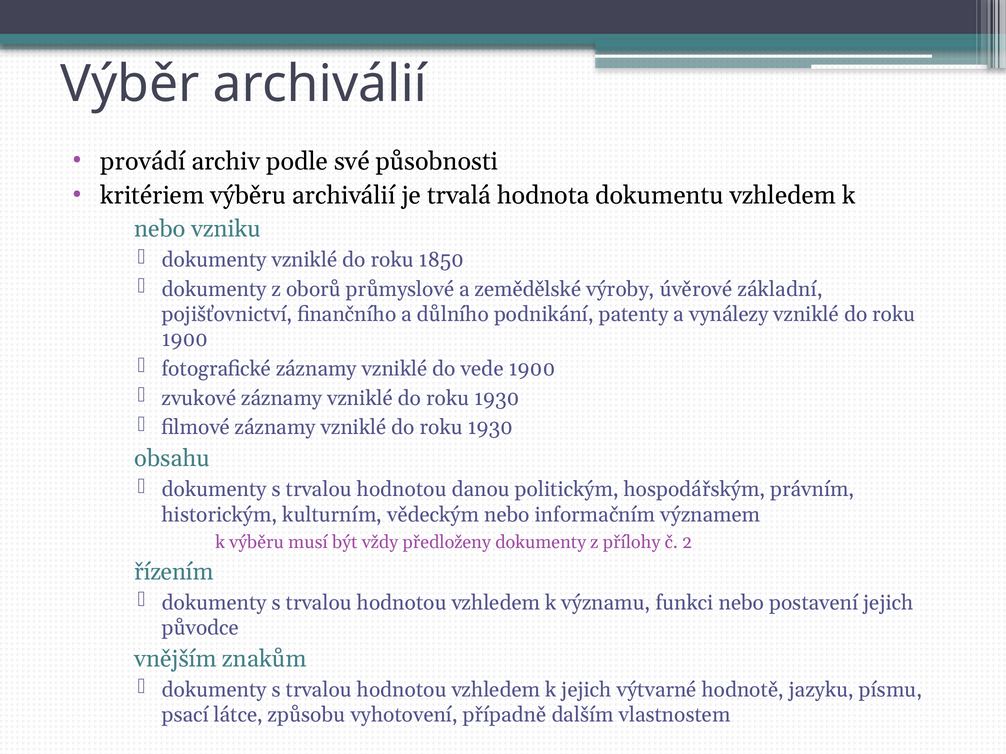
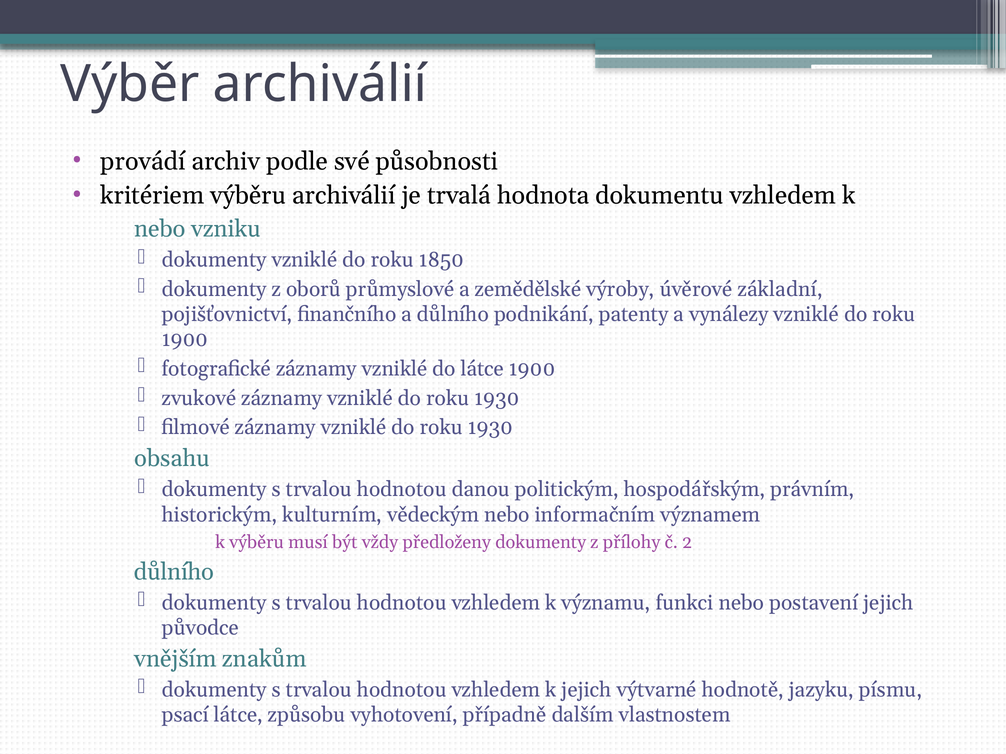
do vede: vede -> látce (482, 369)
řízením: řízením -> důlního (174, 572)
